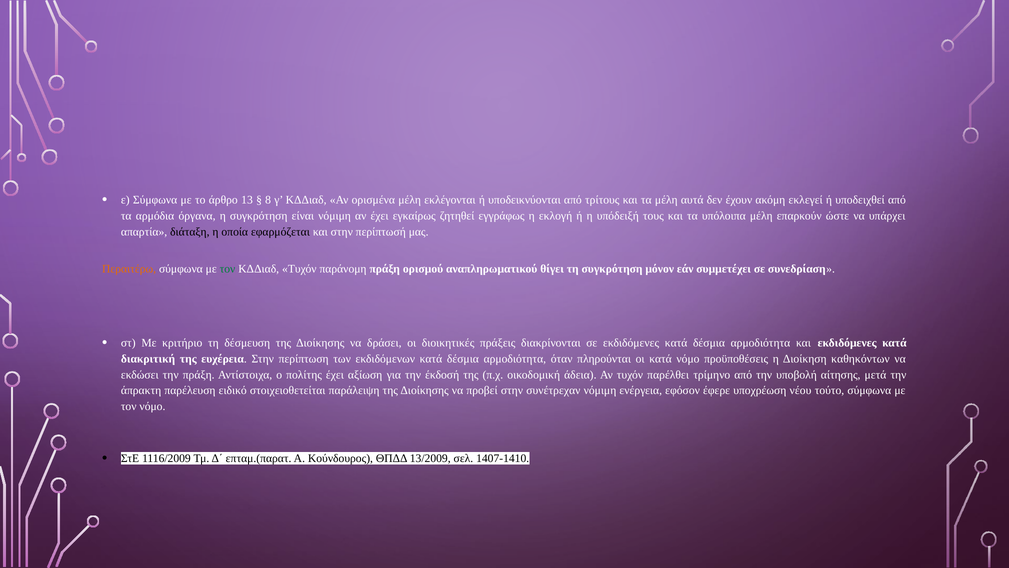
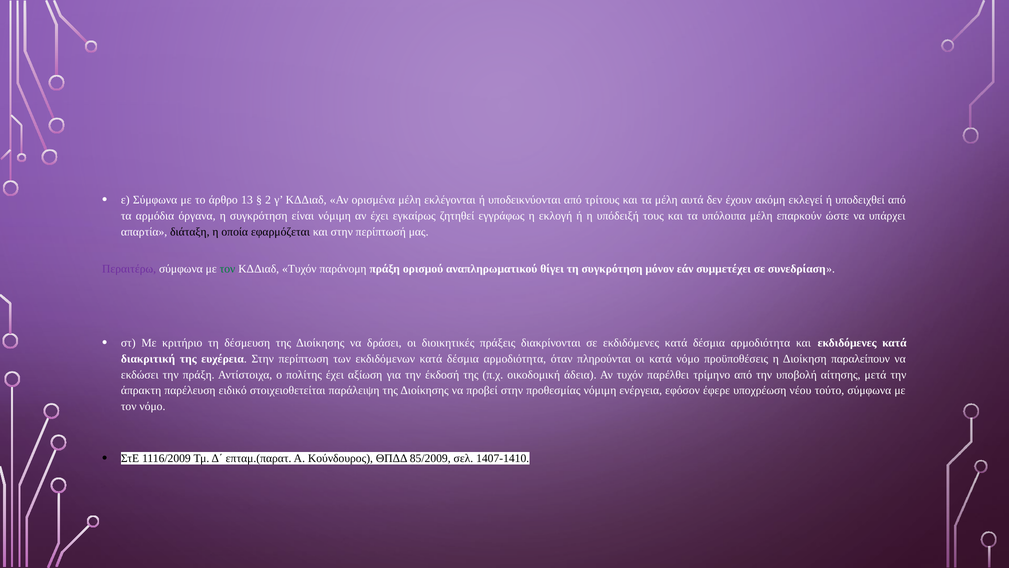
8: 8 -> 2 (268, 200)
Περαιτέρω colour: orange -> purple (129, 269)
καθηκόντων: καθηκόντων -> παραλείπουν (861, 358)
συνέτρεχαν: συνέτρεχαν -> προθεσμίας (553, 390)
13/2009: 13/2009 -> 85/2009 (430, 458)
